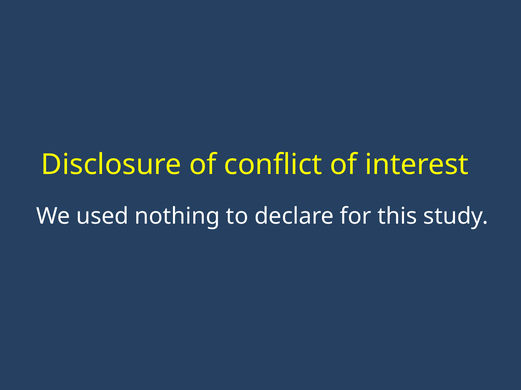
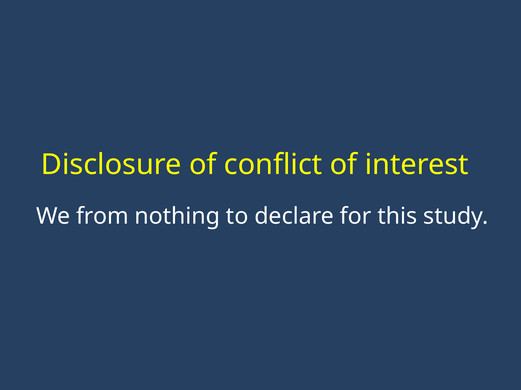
used: used -> from (102, 217)
